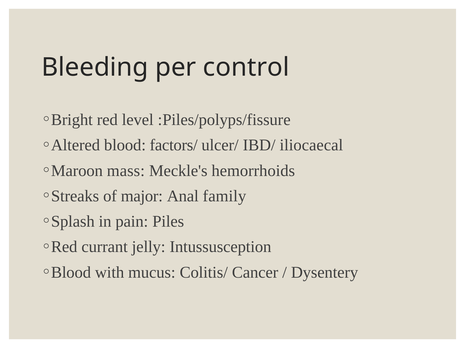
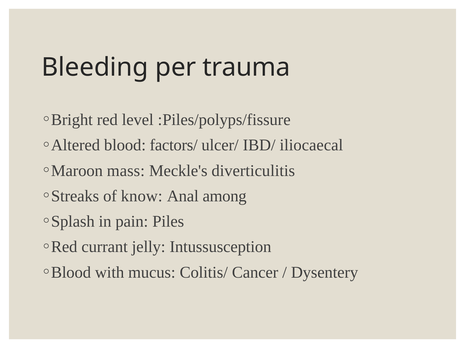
control: control -> trauma (246, 67)
hemorrhoids: hemorrhoids -> diverticulitis (253, 171)
major: major -> know (142, 196)
family: family -> among (225, 196)
